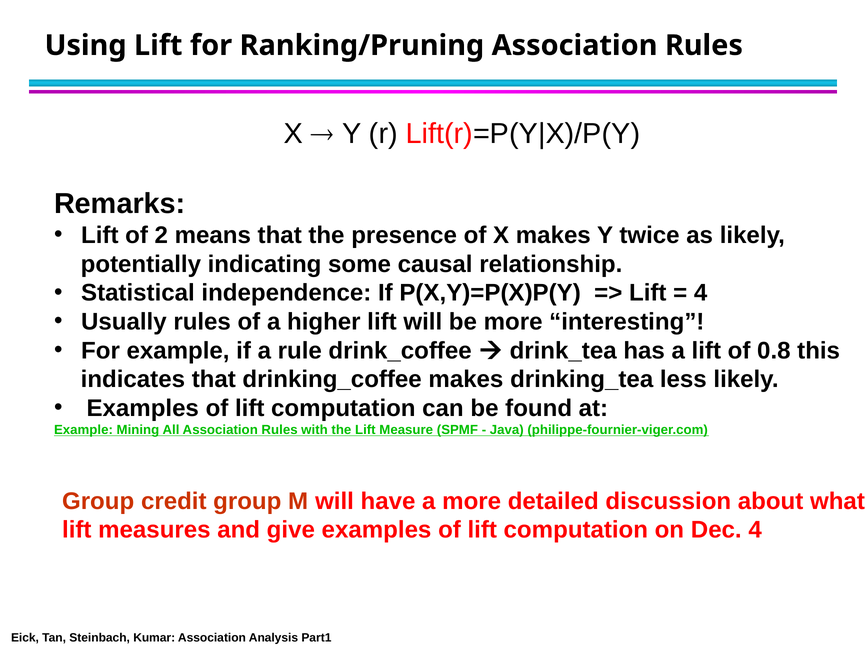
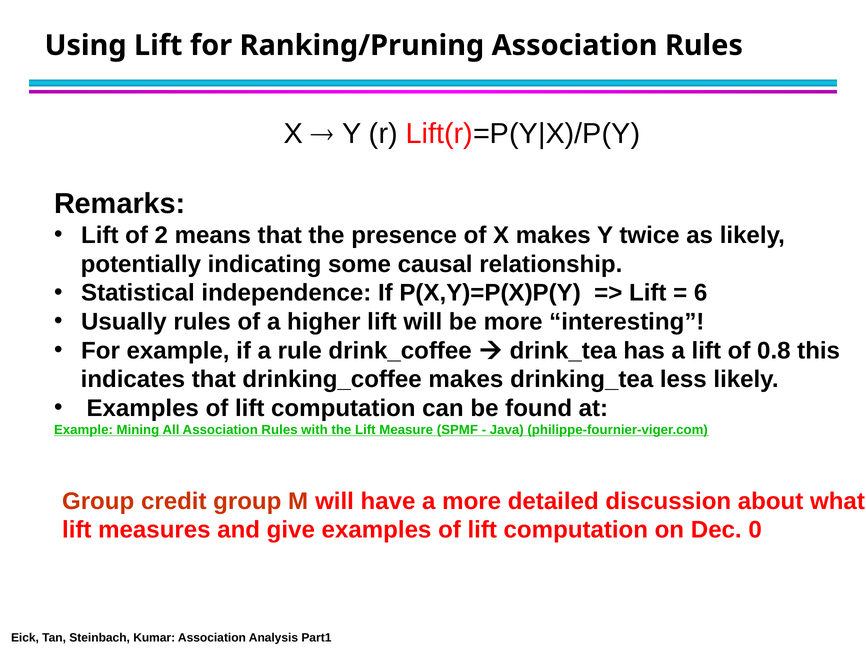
4: 4 -> 6 (701, 293)
Dec 4: 4 -> 0 (755, 530)
